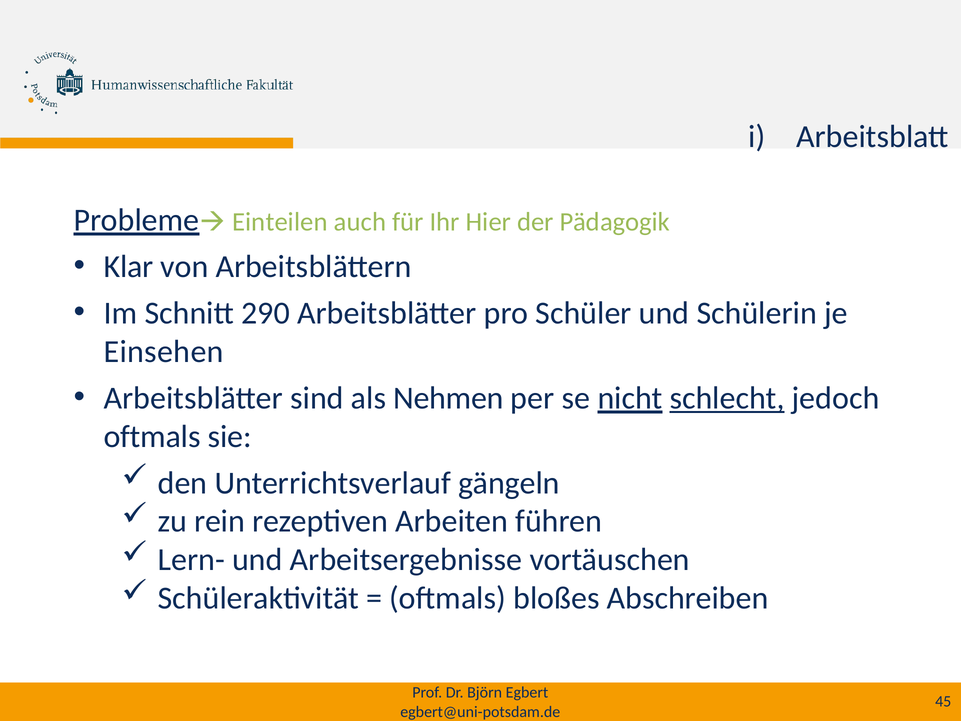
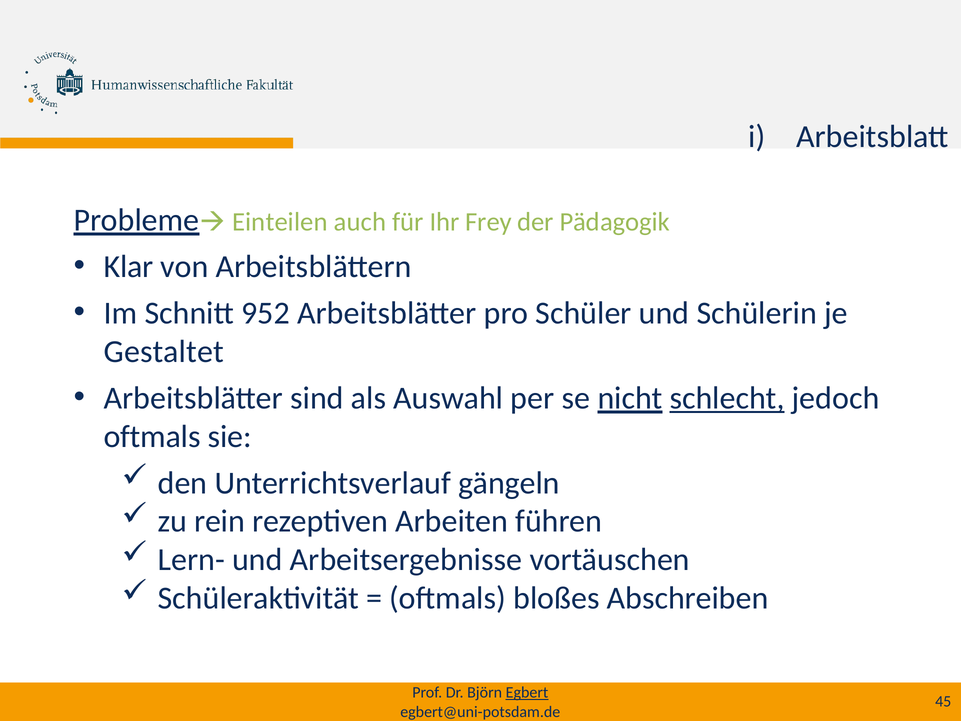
Hier: Hier -> Frey (489, 222)
290: 290 -> 952 (266, 313)
Einsehen: Einsehen -> Gestaltet (164, 351)
Nehmen: Nehmen -> Auswahl (448, 398)
Egbert underline: none -> present (527, 692)
